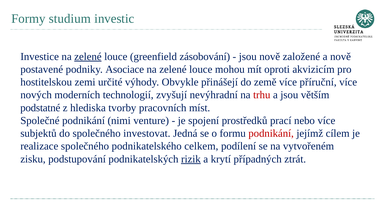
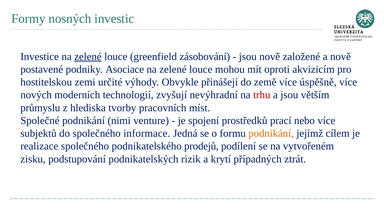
studium: studium -> nosných (70, 19)
příruční: příruční -> úspěšně (318, 82)
podstatné: podstatné -> průmyslu (40, 108)
investovat: investovat -> informace (147, 133)
podnikání colour: red -> orange (271, 133)
celkem: celkem -> prodejů (201, 146)
rizik underline: present -> none (191, 159)
